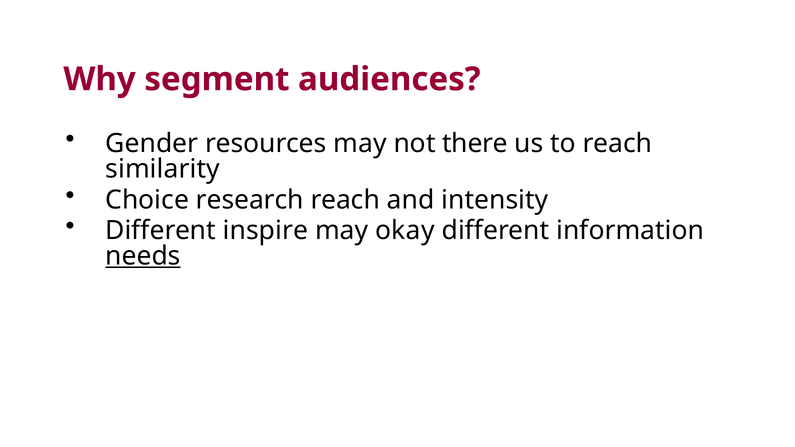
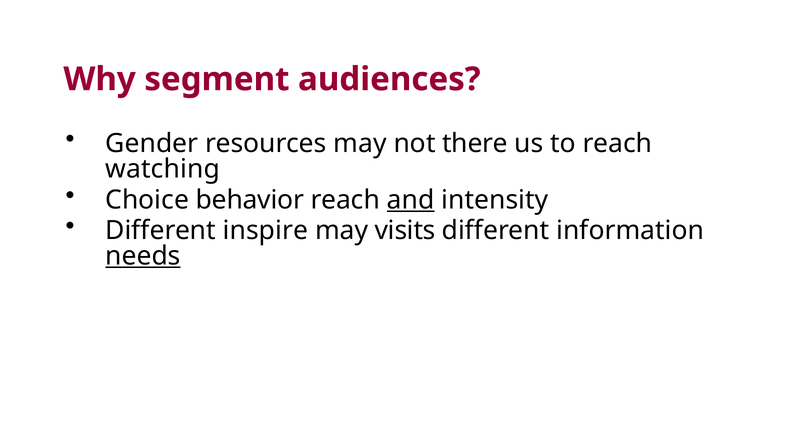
similarity: similarity -> watching (163, 169)
research: research -> behavior (250, 200)
and underline: none -> present (411, 200)
okay: okay -> visits (405, 231)
